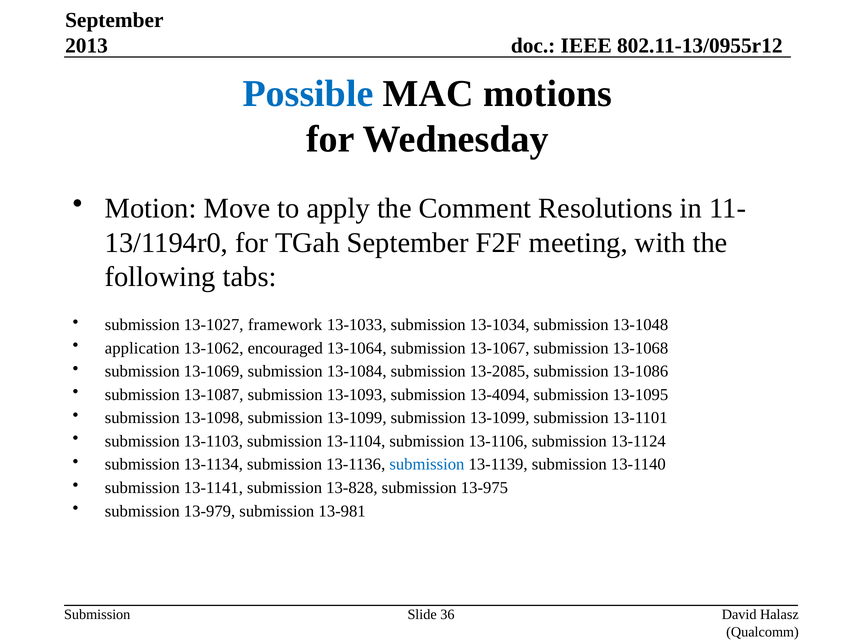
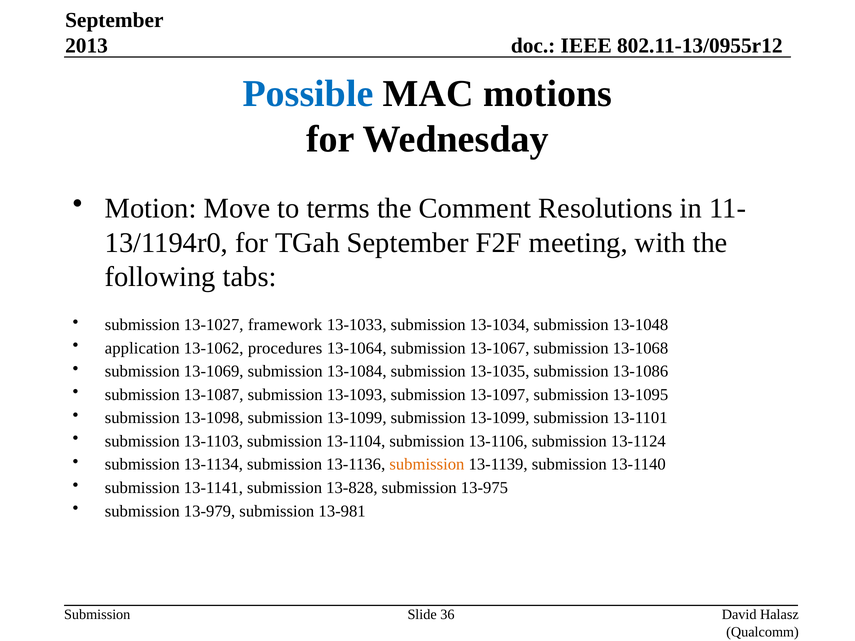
apply: apply -> terms (338, 209)
encouraged: encouraged -> procedures (285, 348)
13-2085: 13-2085 -> 13-1035 (500, 372)
13-4094: 13-4094 -> 13-1097 (500, 395)
submission colour: blue -> orange (427, 465)
